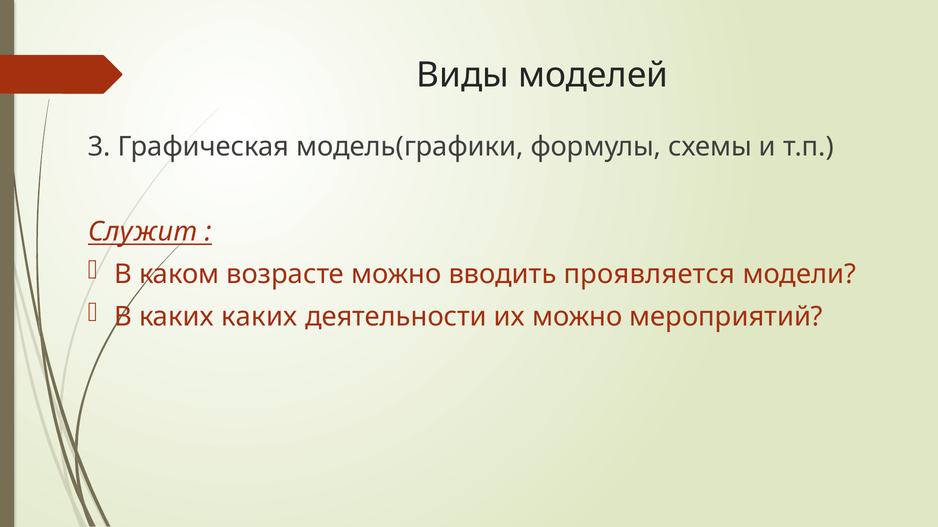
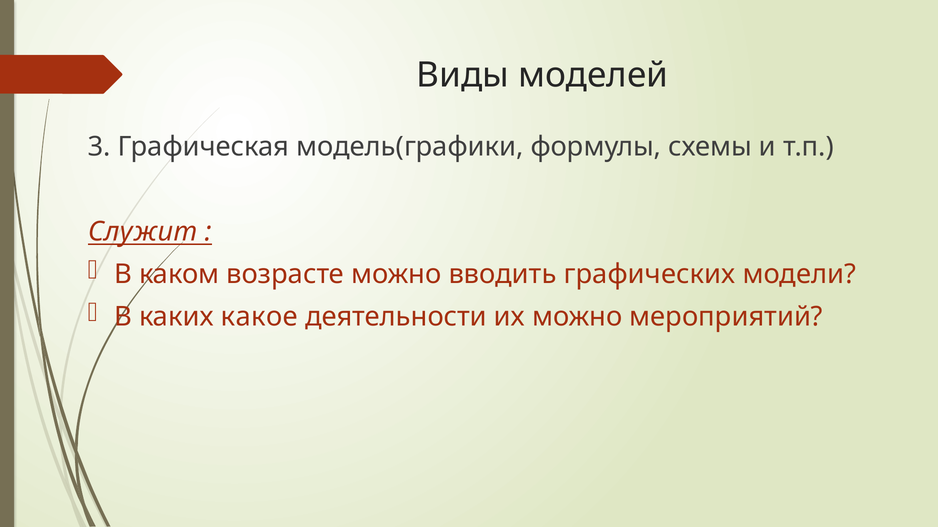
проявляется: проявляется -> графических (649, 275)
каких каких: каких -> какое (259, 317)
